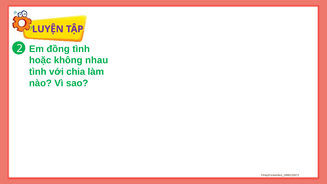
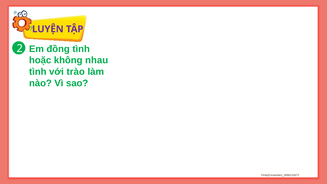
chia: chia -> trào (76, 72)
